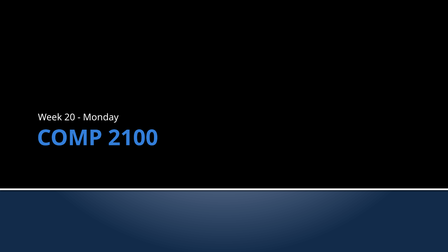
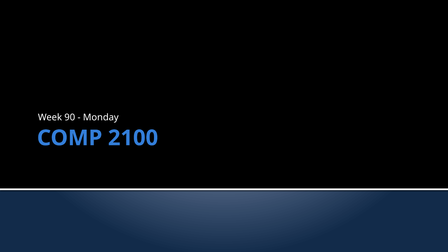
20: 20 -> 90 (70, 117)
